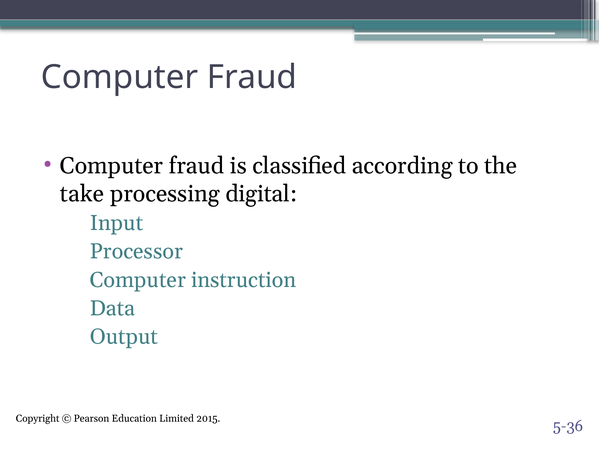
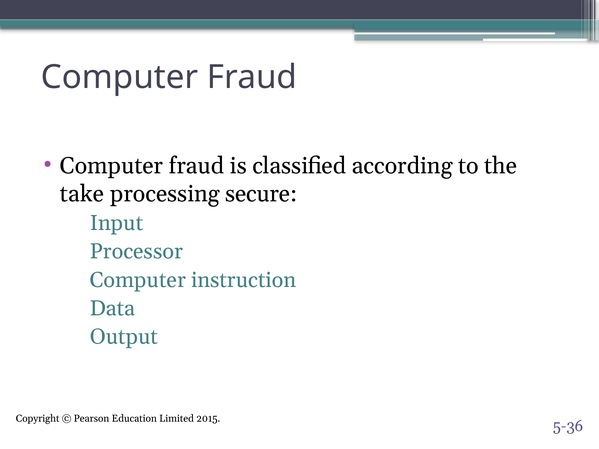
digital: digital -> secure (261, 194)
